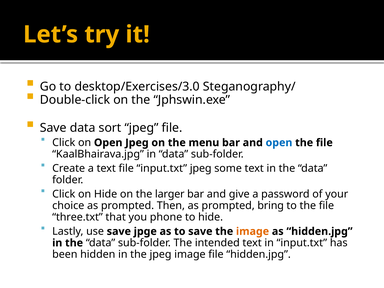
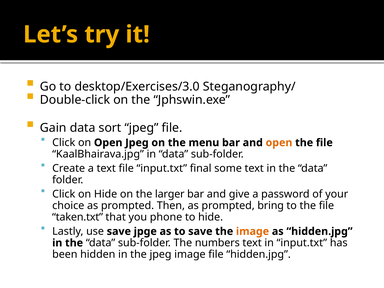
Save: Save -> Gain (53, 128)
open colour: blue -> orange (279, 143)
input.txt jpeg: jpeg -> final (201, 168)
three.txt: three.txt -> taken.txt (78, 217)
intended: intended -> numbers (217, 243)
